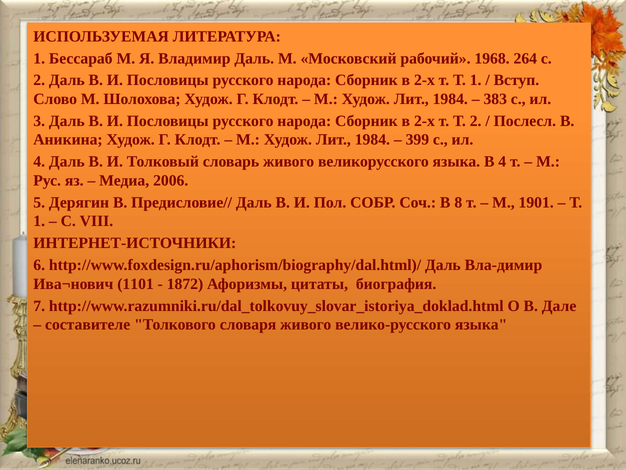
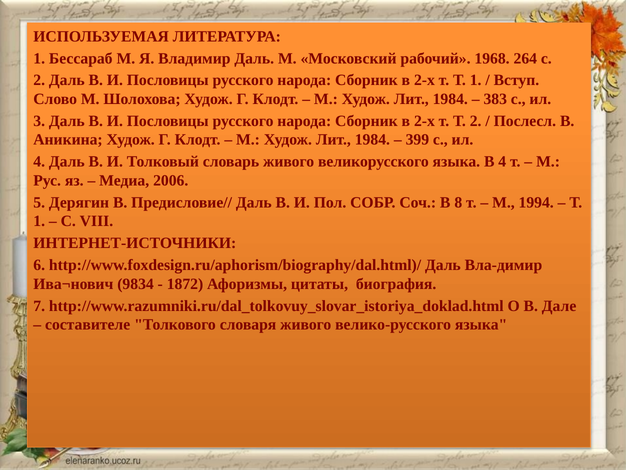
1901: 1901 -> 1994 (536, 202)
1101: 1101 -> 9834 (136, 284)
